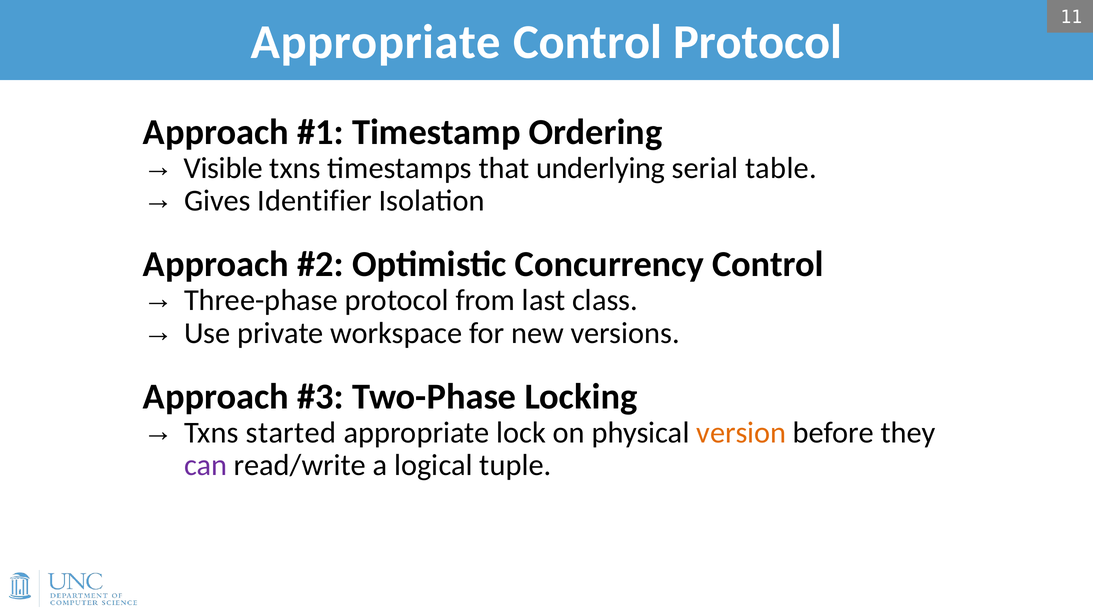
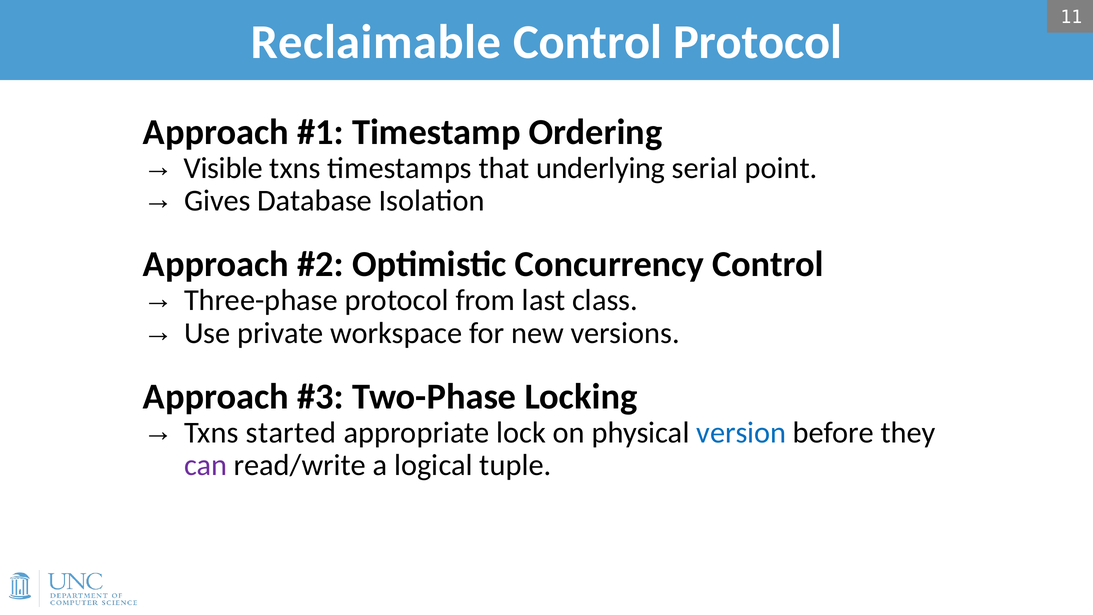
Appropriate: Appropriate -> Reclaimable (376, 42)
table: table -> point (781, 168)
Identifier: Identifier -> Database (315, 201)
version colour: orange -> blue (741, 433)
